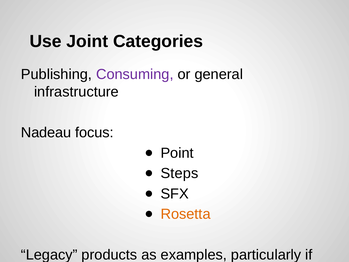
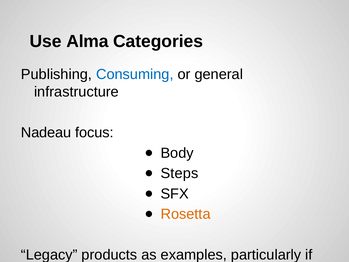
Joint: Joint -> Alma (87, 41)
Consuming colour: purple -> blue (135, 74)
Point: Point -> Body (177, 153)
